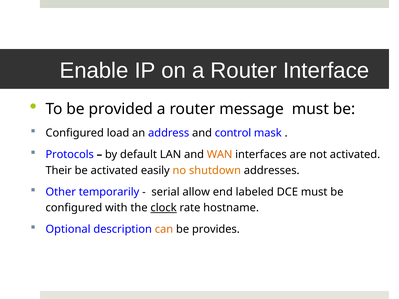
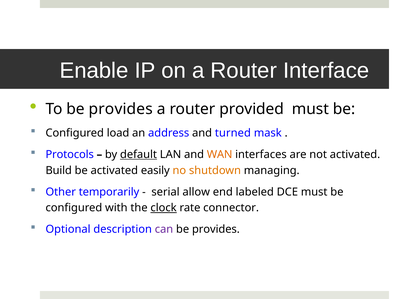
To be provided: provided -> provides (121, 109)
message: message -> provided (252, 109)
control: control -> turned (233, 133)
default underline: none -> present (138, 155)
Their: Their -> Build (59, 171)
addresses: addresses -> managing (272, 171)
hostname: hostname -> connector (231, 208)
can colour: orange -> purple (164, 230)
